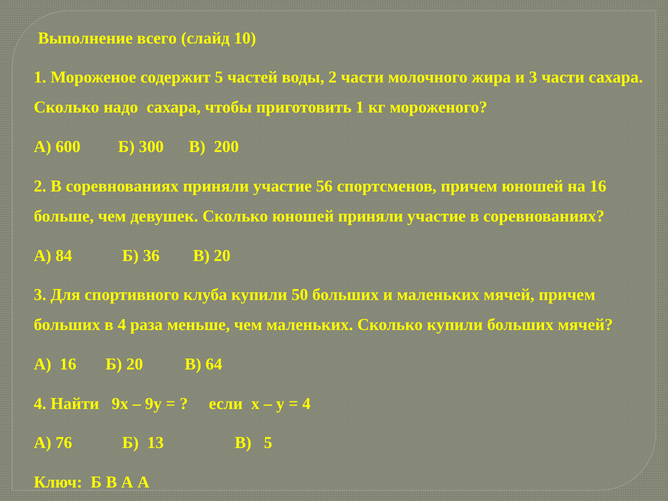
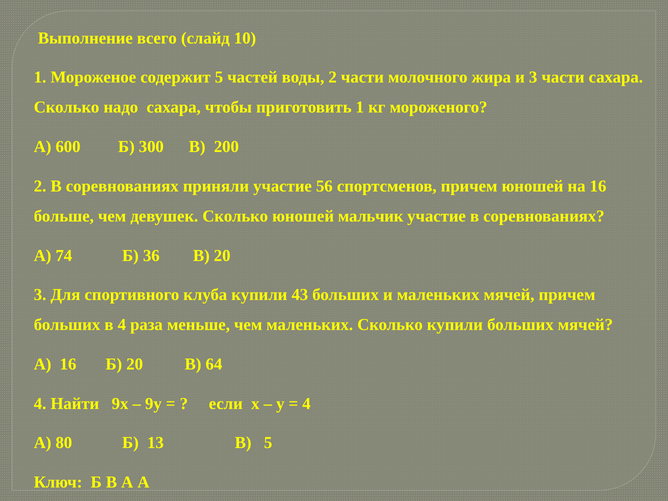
юношей приняли: приняли -> мальчик (371, 216)
84: 84 -> 74 (64, 256)
50: 50 -> 43 (300, 295)
76: 76 -> 80 (64, 443)
